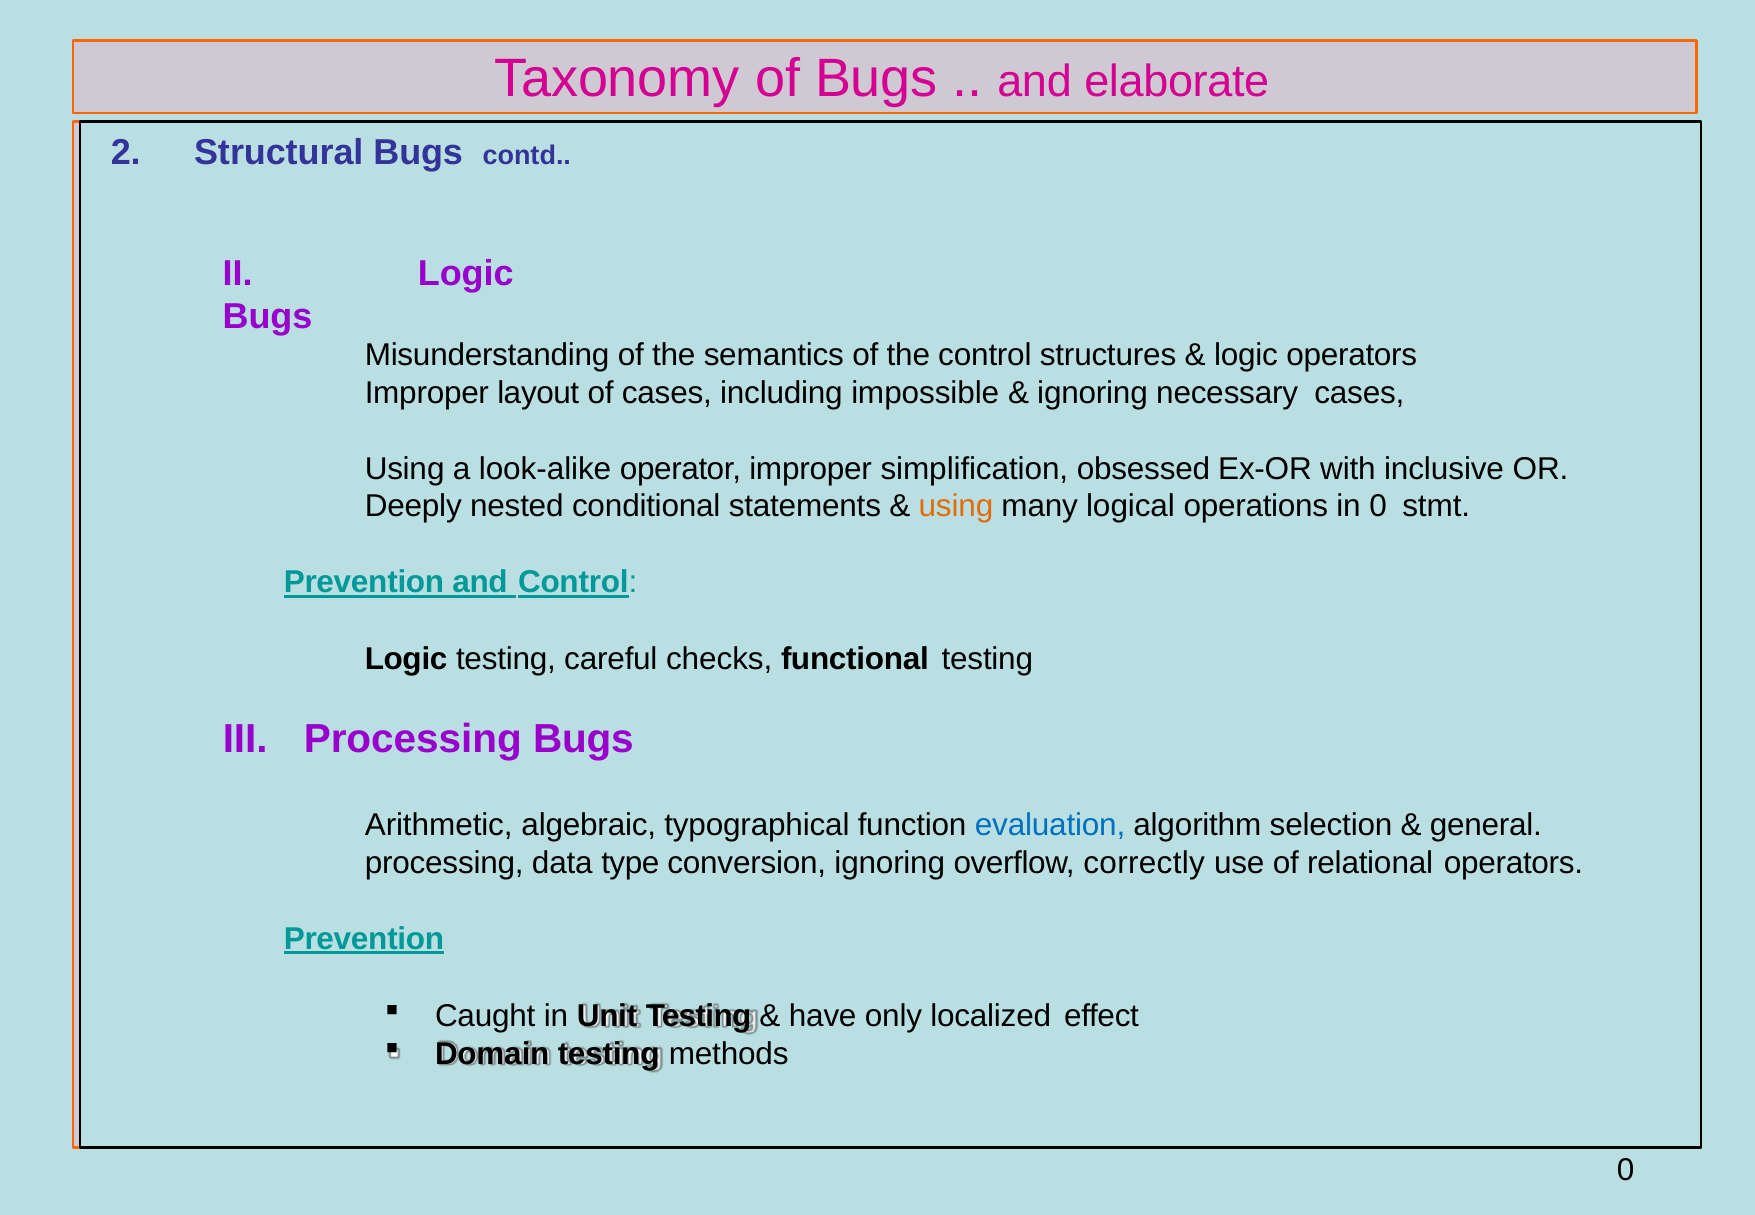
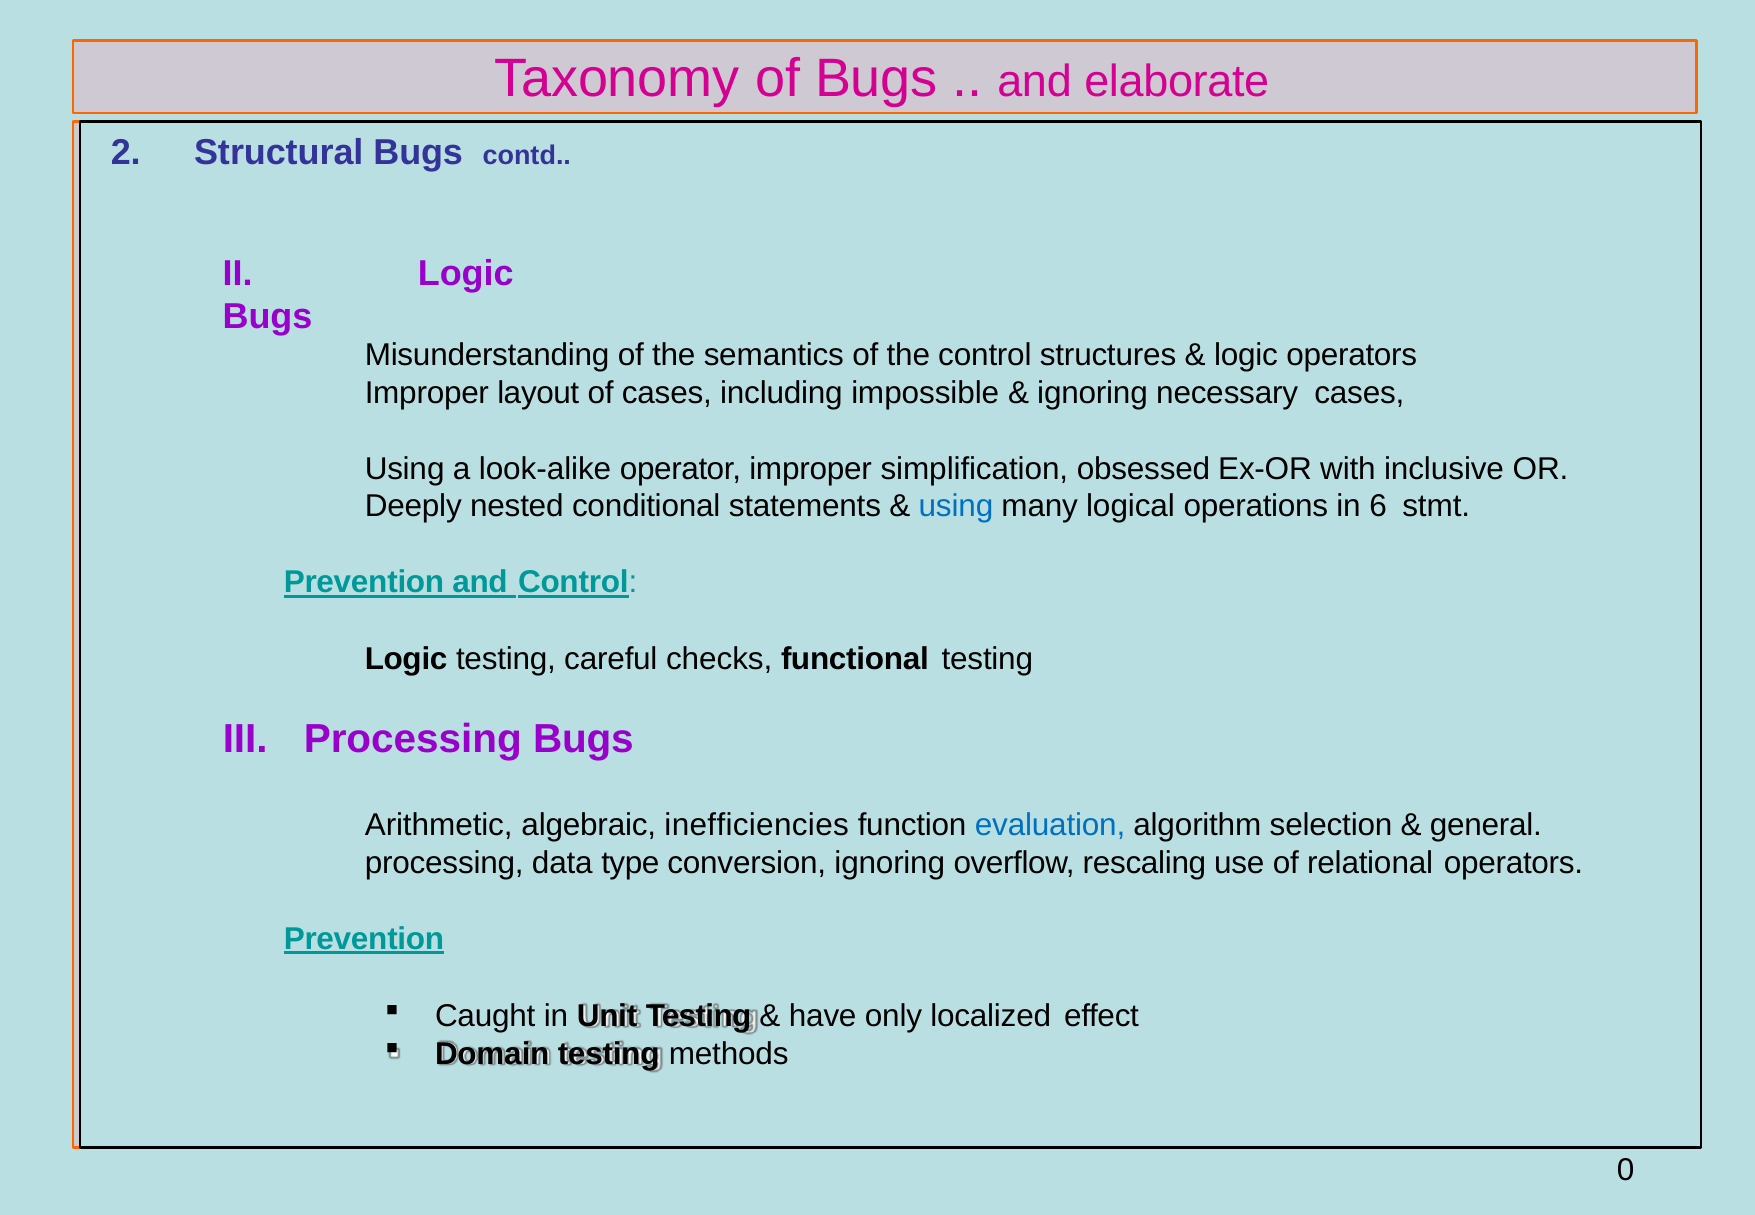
using colour: orange -> blue (956, 507)
in 0: 0 -> 6 (1378, 507)
typographical: typographical -> inefficiencies (757, 825)
correctly: correctly -> rescaling (1144, 863)
